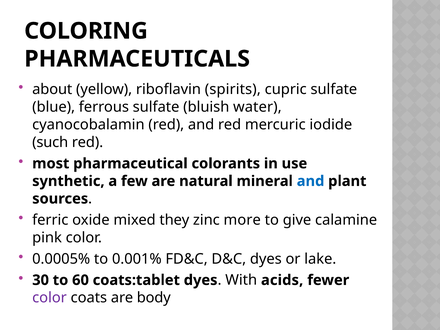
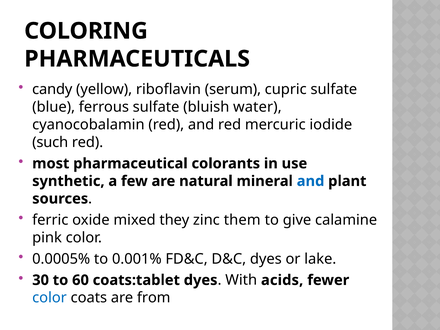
about: about -> candy (52, 89)
spirits: spirits -> serum (233, 89)
more: more -> them (242, 220)
color colour: purple -> blue (50, 298)
body: body -> from (154, 298)
